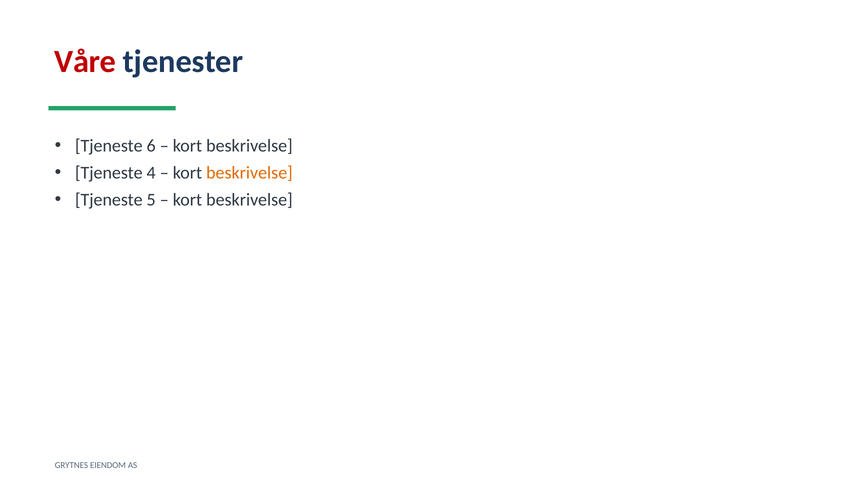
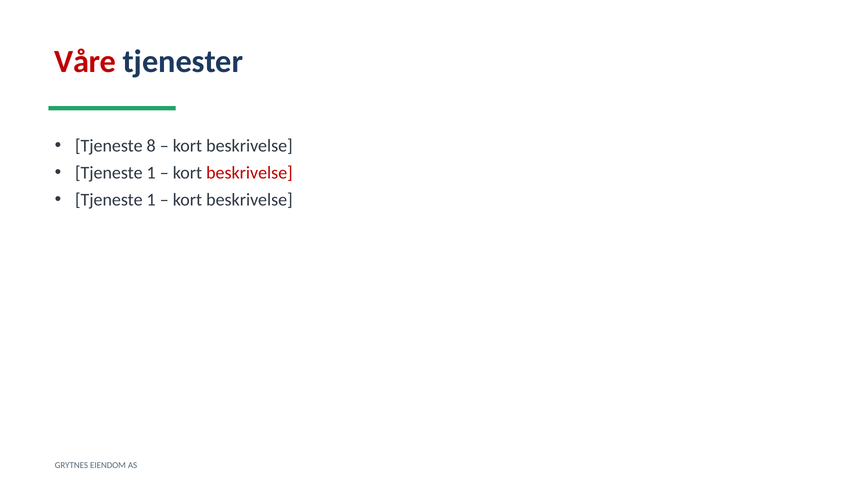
6: 6 -> 8 (151, 146)
4: 4 -> 1 (151, 173)
beskrivelse colour: orange -> red (249, 173)
5: 5 -> 1 (151, 200)
